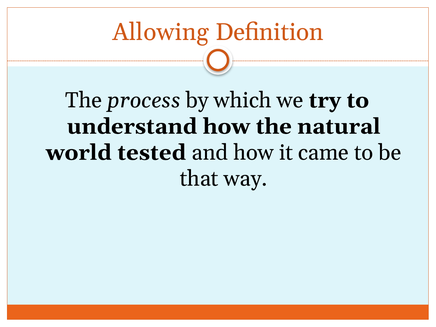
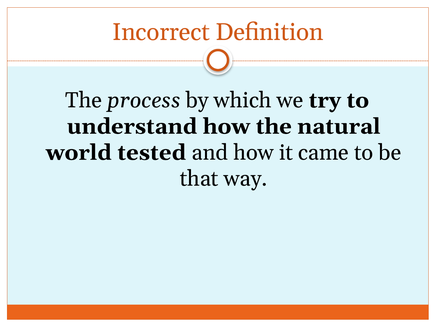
Allowing: Allowing -> Incorrect (161, 32)
